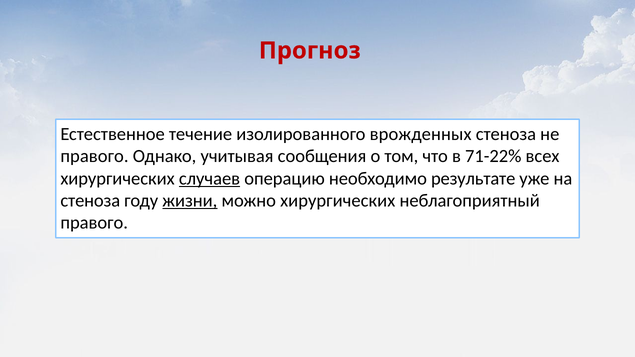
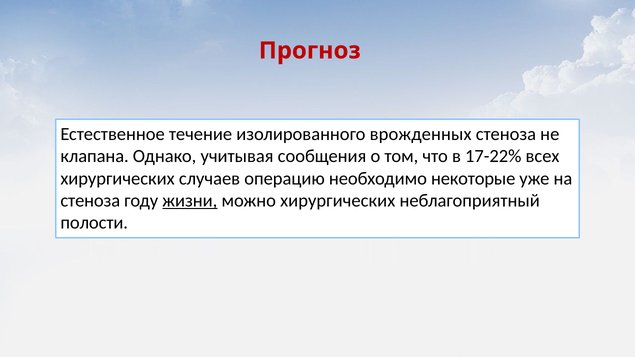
правого: правого -> клапана (95, 156)
71-22%: 71-22% -> 17-22% (493, 156)
случаев underline: present -> none (209, 178)
результате: результате -> некоторые (473, 178)
правого: правого -> полости (94, 223)
